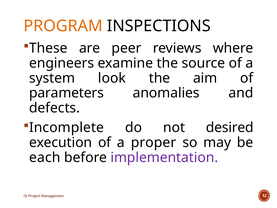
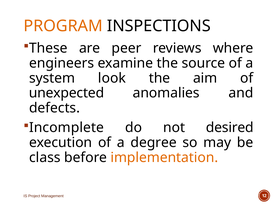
parameters: parameters -> unexpected (66, 93)
proper: proper -> degree (154, 142)
each: each -> class (45, 157)
implementation colour: purple -> orange (164, 157)
